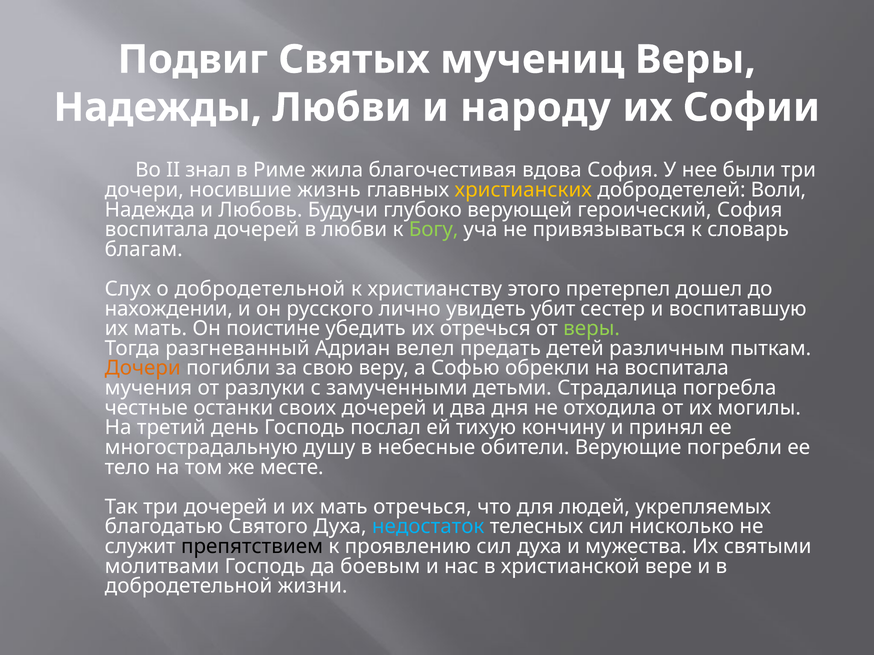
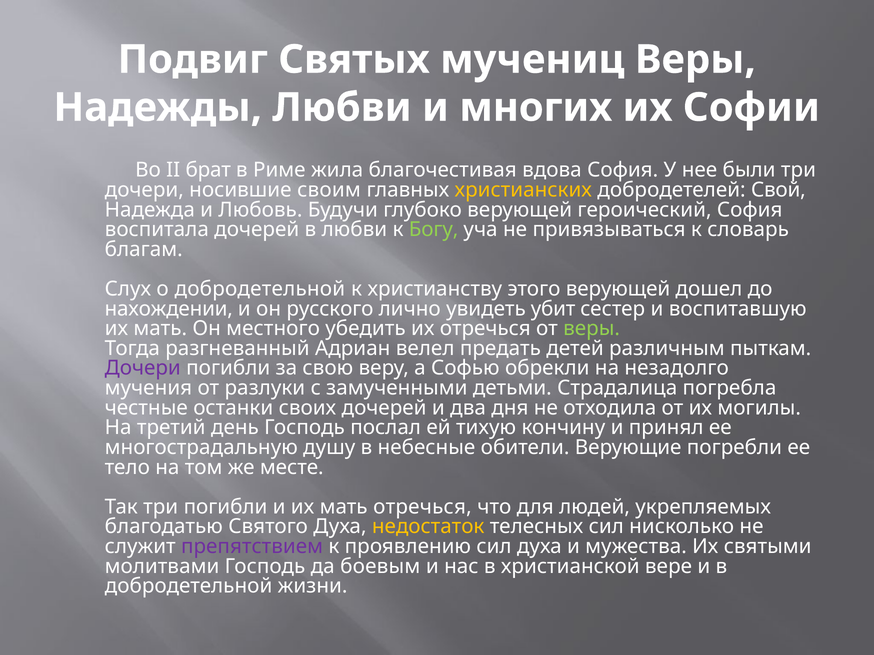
народу: народу -> многих (536, 108)
знал: знал -> брат (208, 170)
жизнь: жизнь -> своим (329, 190)
Воли: Воли -> Свой (778, 190)
этого претерпел: претерпел -> верующей (618, 289)
поистине: поистине -> местного (273, 329)
Дочери colour: orange -> purple (143, 368)
на воспитала: воспитала -> незадолго (677, 368)
три дочерей: дочерей -> погибли (225, 507)
недостаток colour: light blue -> yellow (428, 527)
препятствием colour: black -> purple (252, 547)
